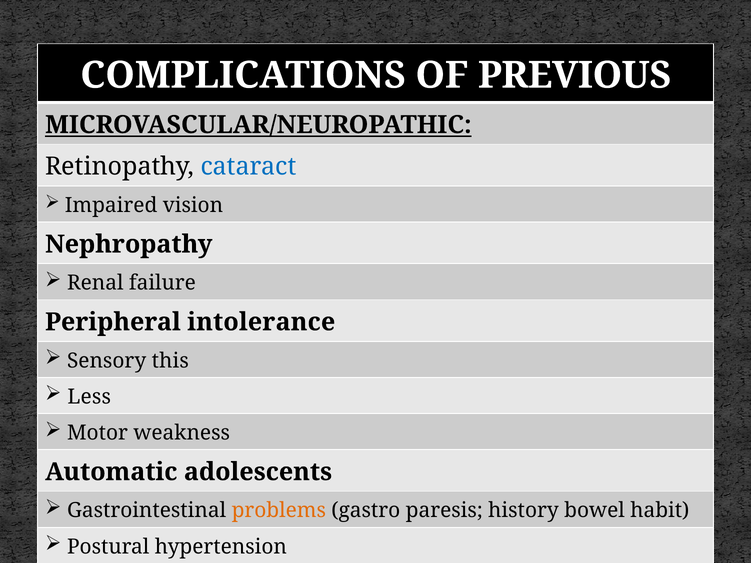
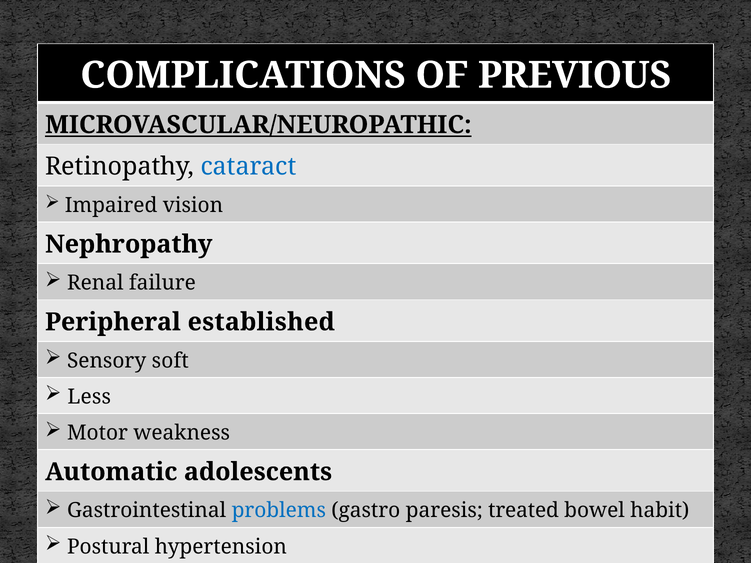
intolerance: intolerance -> established (261, 322)
this: this -> soft (170, 361)
problems colour: orange -> blue (279, 511)
history: history -> treated (524, 511)
